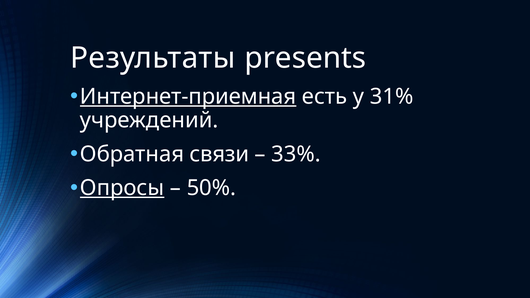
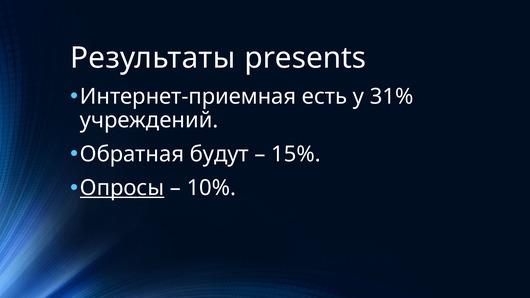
Интернет-приемная underline: present -> none (188, 97)
связи: связи -> будут (219, 154)
33%: 33% -> 15% (296, 154)
50%: 50% -> 10% (211, 188)
